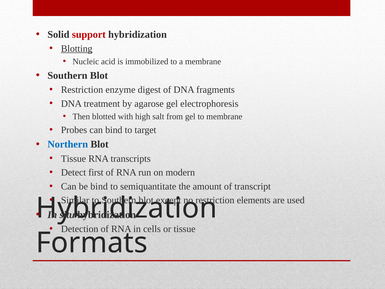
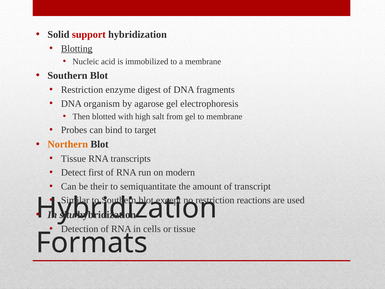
treatment: treatment -> organism (102, 104)
Northern colour: blue -> orange (68, 144)
be bind: bind -> their (99, 186)
elements: elements -> reactions (254, 200)
